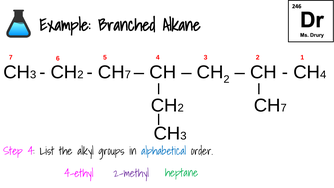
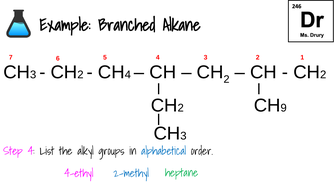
7: 7 -> 4 (128, 75)
4: 4 -> 2 (323, 75)
2 CH 7: 7 -> 9 (284, 108)
2-methyl colour: purple -> blue (131, 173)
